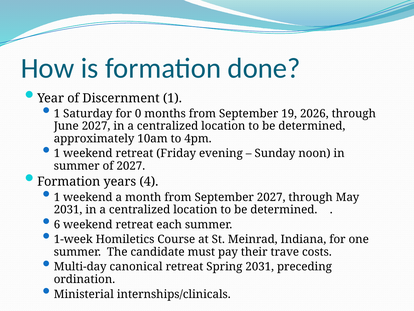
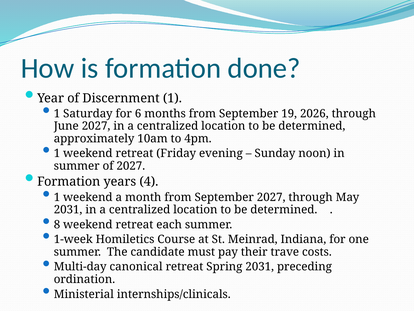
0: 0 -> 6 (138, 114)
6: 6 -> 8 (57, 224)
